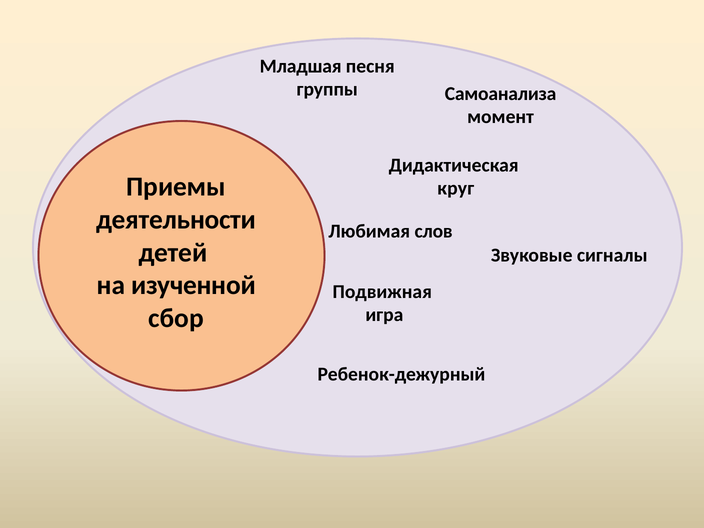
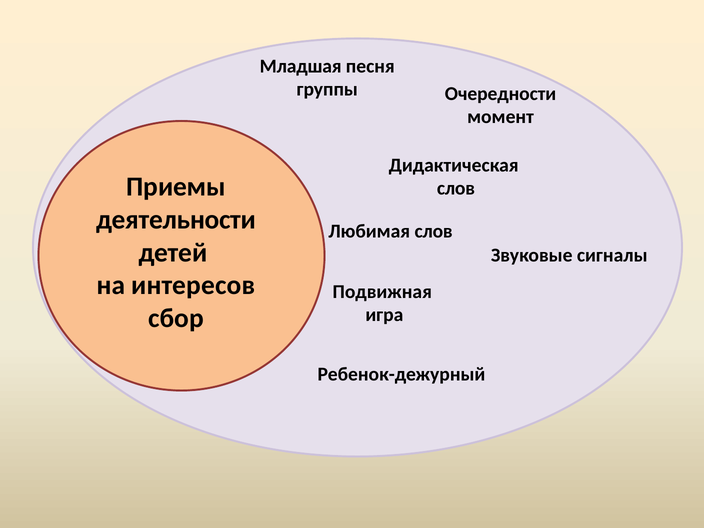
Самоанализа: Самоанализа -> Очередности (500, 94)
круг: круг -> слов (456, 189)
изученной: изученной -> интересов (193, 285)
